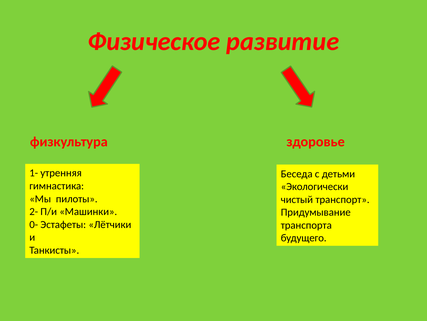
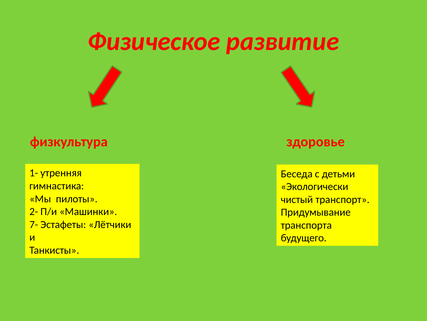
0-: 0- -> 7- (34, 224)
